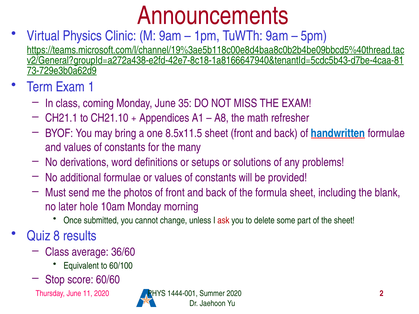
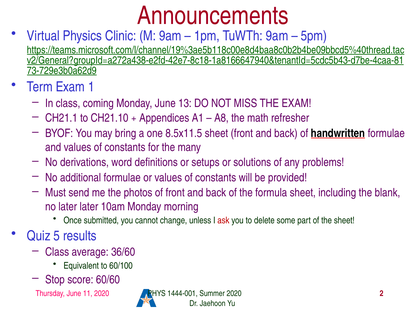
35: 35 -> 13 (185, 103)
handwritten colour: blue -> black (338, 134)
later hole: hole -> later (89, 207)
8: 8 -> 5 (57, 236)
